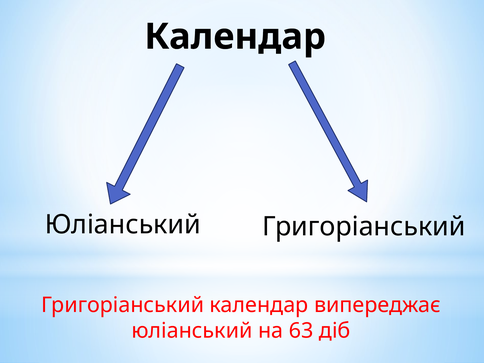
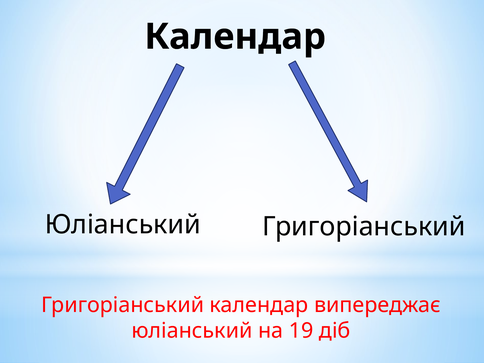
63: 63 -> 19 (301, 331)
